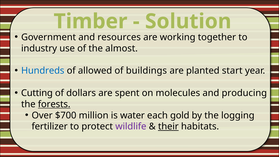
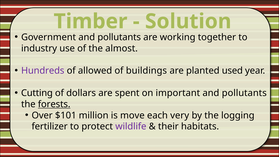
resources: resources -> pollutants (119, 37)
Hundreds colour: blue -> purple (43, 71)
start: start -> used (232, 71)
molecules: molecules -> important (178, 93)
producing: producing -> pollutants (244, 93)
$700: $700 -> $101 (66, 115)
water: water -> move (132, 115)
gold: gold -> very (180, 115)
their underline: present -> none (168, 126)
